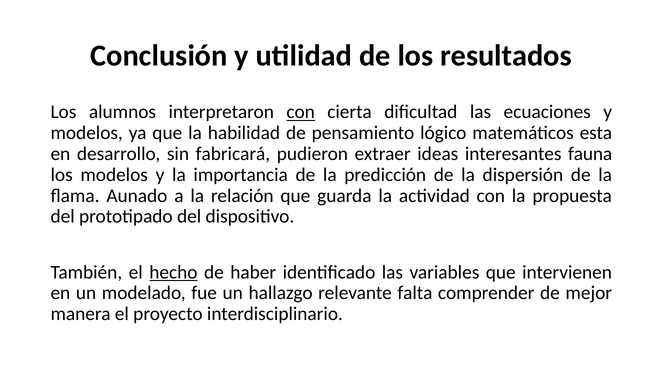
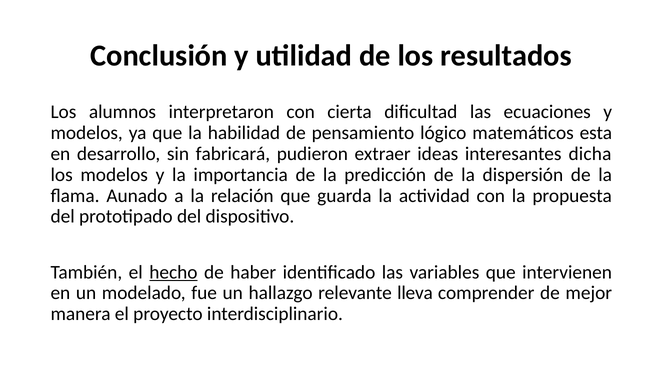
con underline: present -> none (301, 112)
fauna: fauna -> dicha (590, 154)
falta: falta -> lleva (415, 293)
